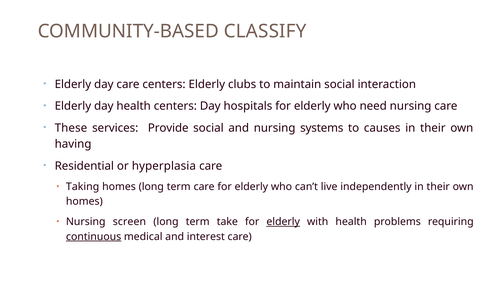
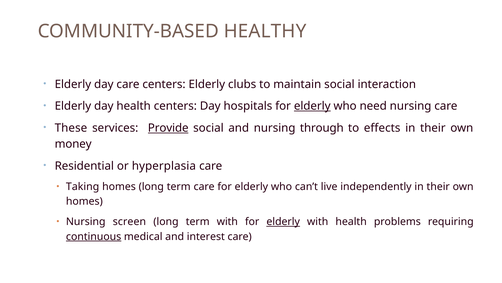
CLASSIFY: CLASSIFY -> HEALTHY (265, 31)
elderly underline: none -> present (312, 106)
Provide underline: none -> present (168, 128)
systems: systems -> through (322, 128)
causes: causes -> effects (382, 128)
having: having -> money (73, 144)
term take: take -> with (227, 222)
